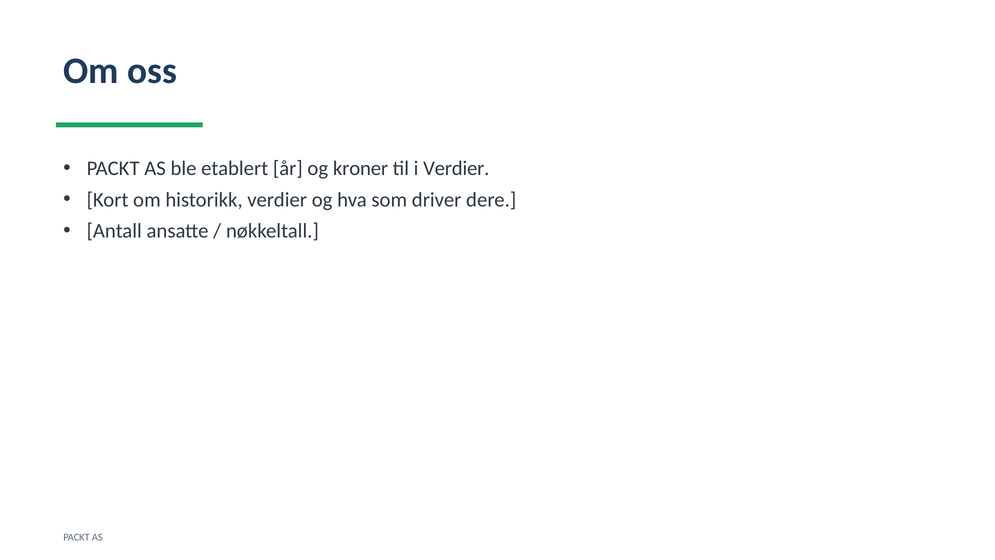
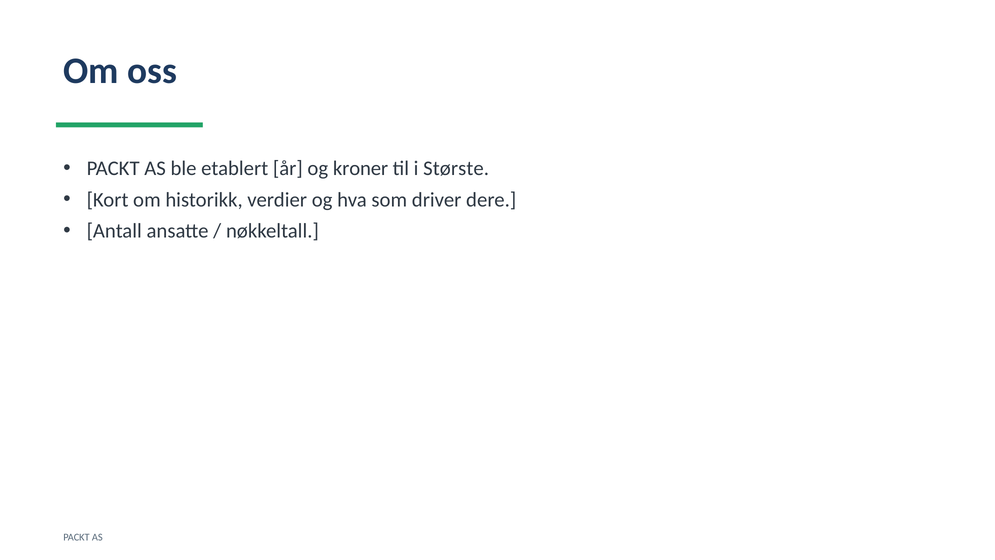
i Verdier: Verdier -> Største (456, 169)
